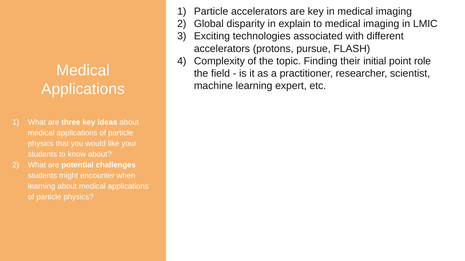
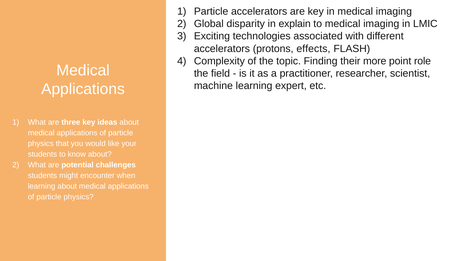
pursue: pursue -> effects (313, 49)
initial: initial -> more (375, 61)
